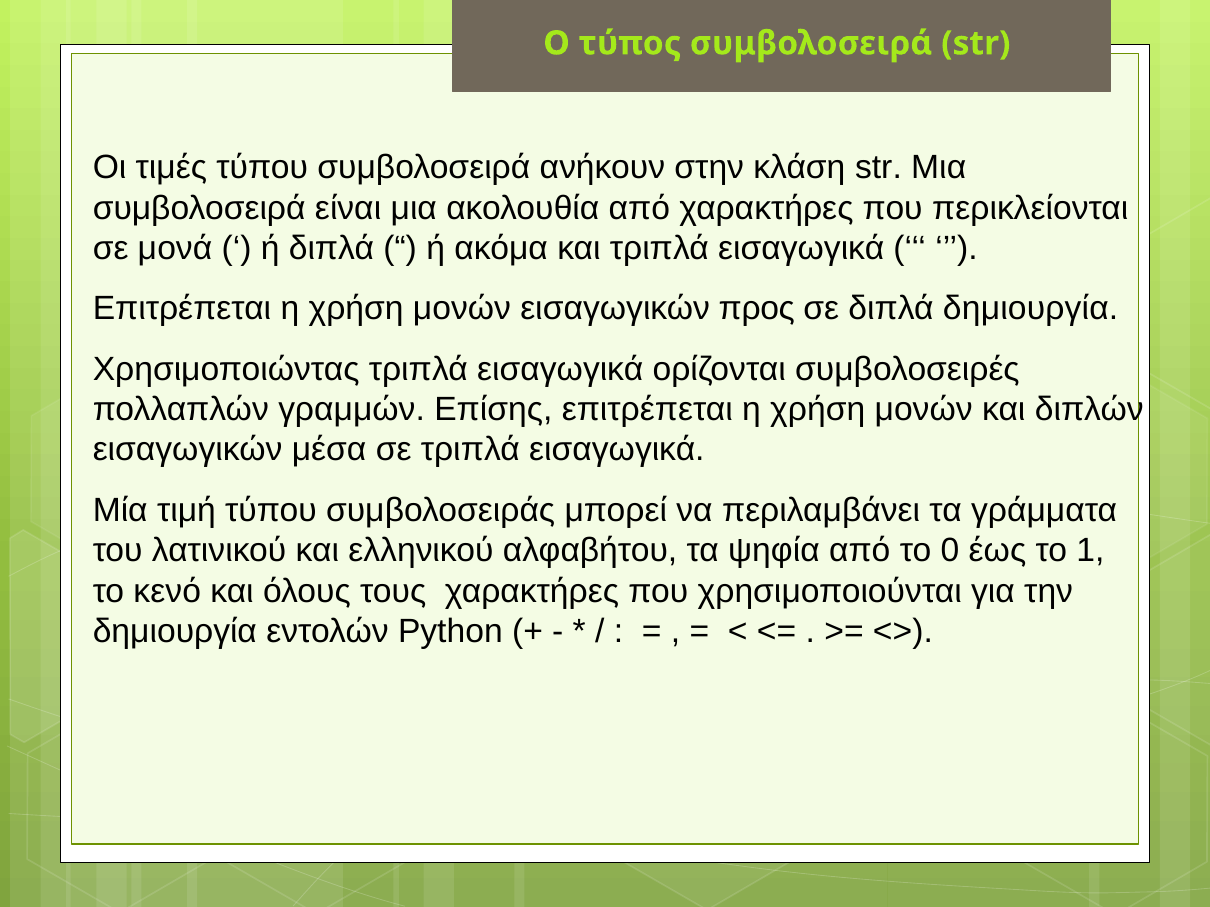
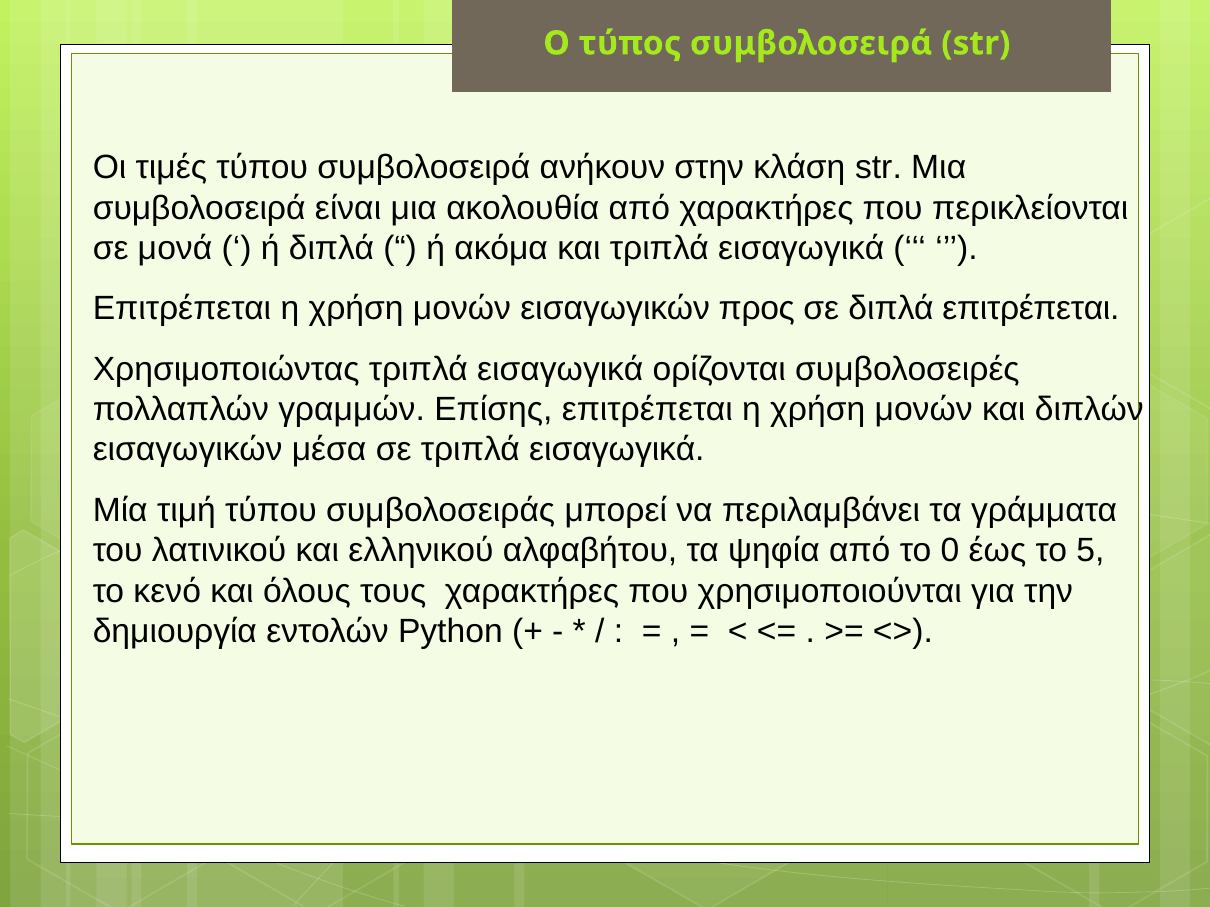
διπλά δημιουργία: δημιουργία -> επιτρέπεται (1031, 309)
1: 1 -> 5 (1090, 551)
